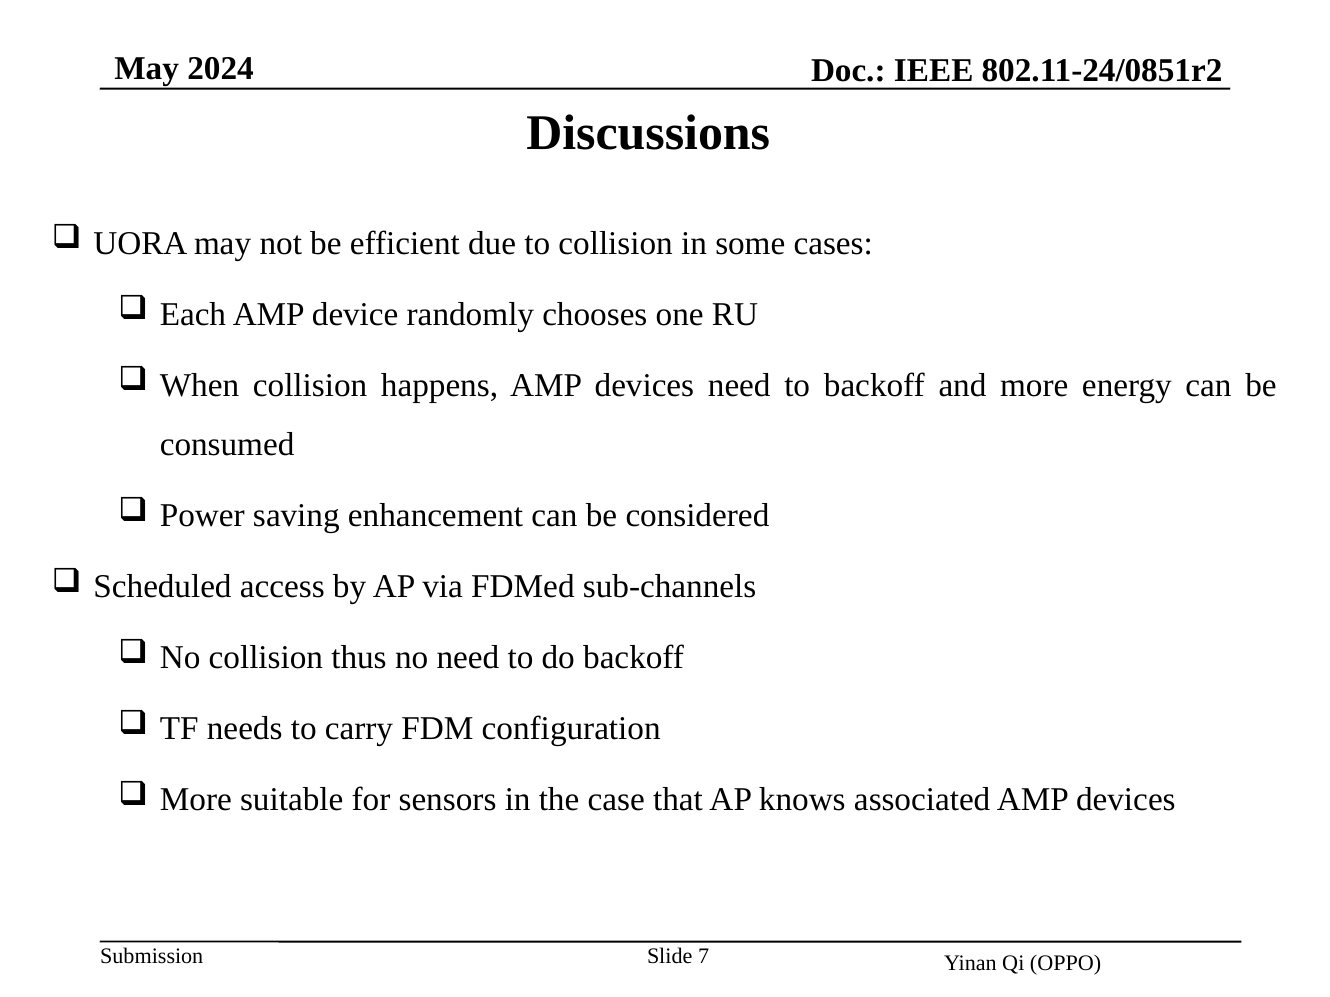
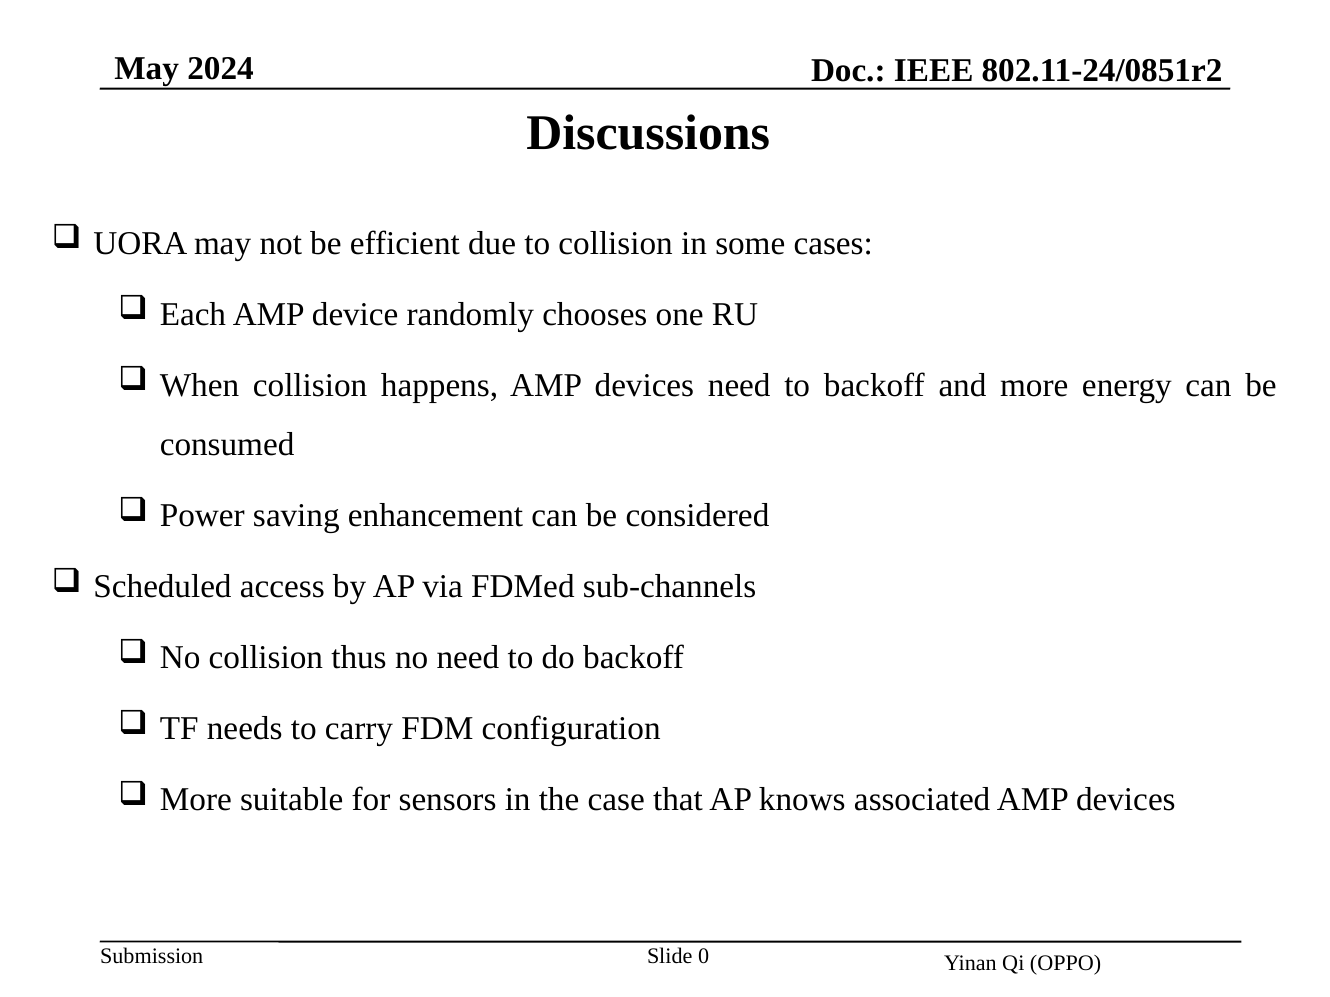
7: 7 -> 0 (704, 957)
